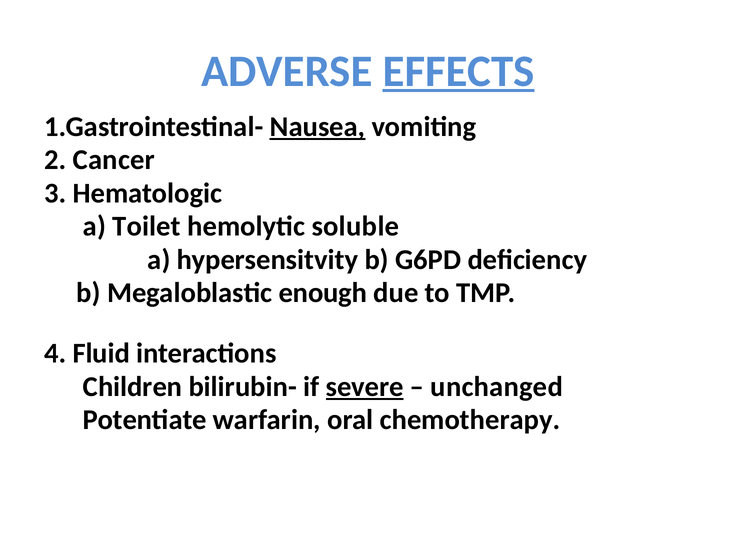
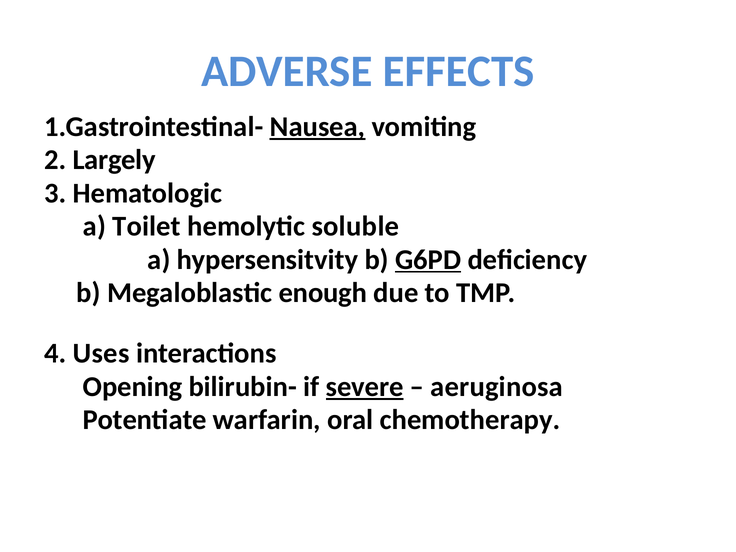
EFFECTS underline: present -> none (459, 71)
Cancer: Cancer -> Largely (114, 160)
G6PD underline: none -> present (428, 260)
Fluid: Fluid -> Uses (101, 354)
Children: Children -> Opening (133, 387)
unchanged: unchanged -> aeruginosa (497, 387)
